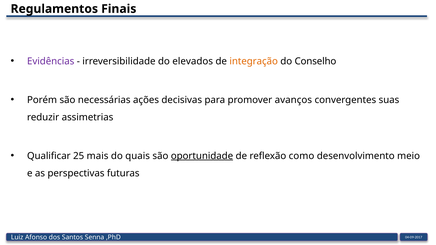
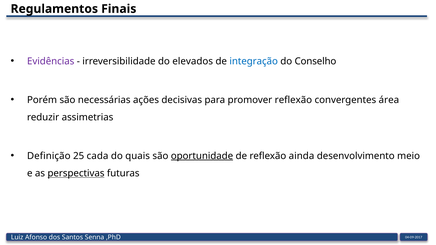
integração colour: orange -> blue (254, 61)
promover avanços: avanços -> reflexão (293, 100)
suas: suas -> área (389, 100)
Qualificar: Qualificar -> Definição (49, 156)
mais: mais -> cada (98, 156)
como: como -> ainda (301, 156)
perspectivas underline: none -> present (76, 174)
